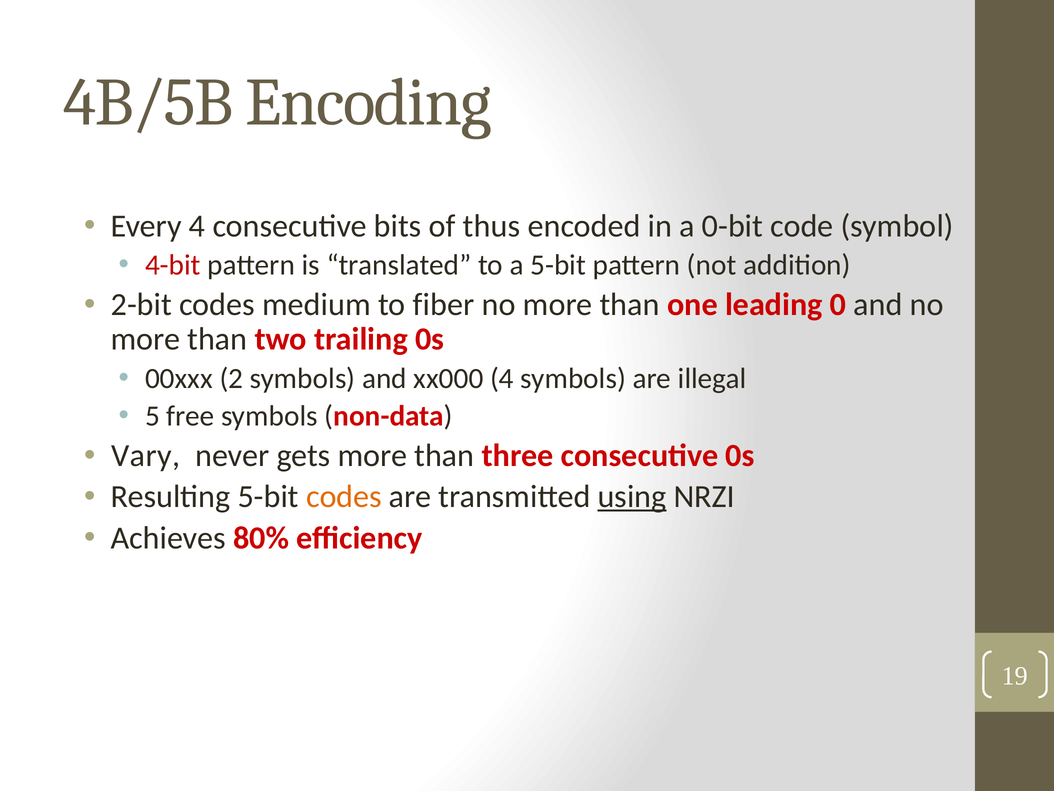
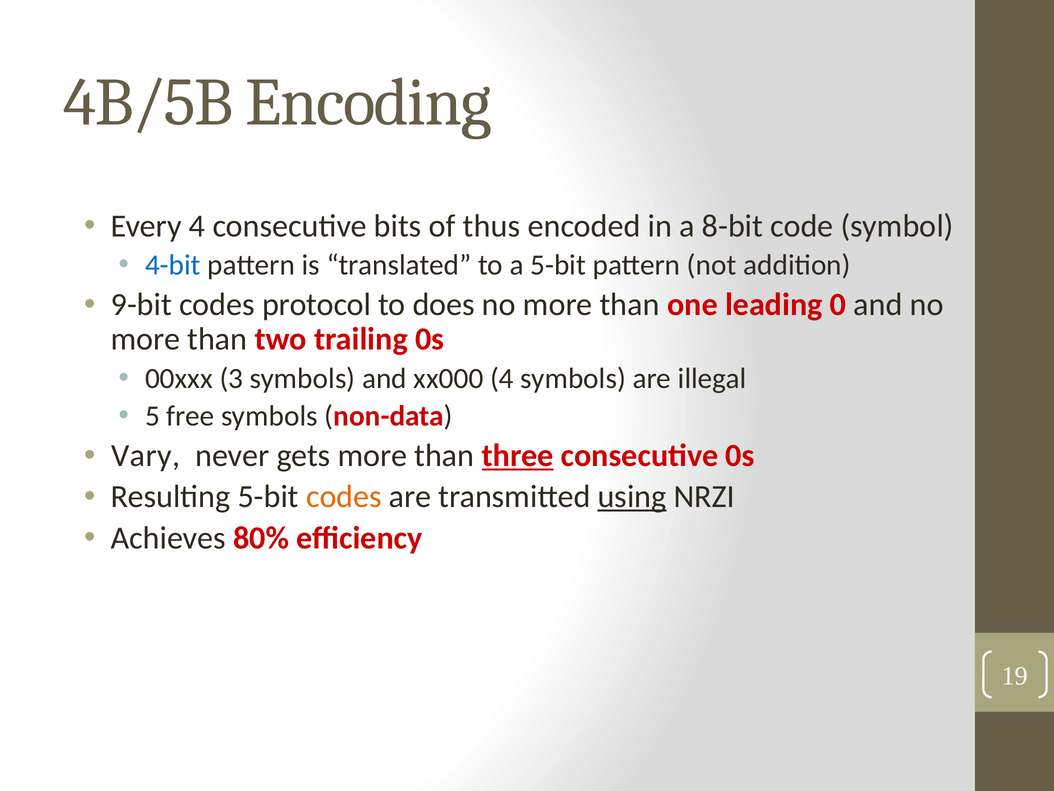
0-bit: 0-bit -> 8-bit (732, 226)
4-bit colour: red -> blue (173, 265)
2-bit: 2-bit -> 9-bit (141, 304)
medium: medium -> protocol (317, 304)
fiber: fiber -> does (444, 304)
2: 2 -> 3 (231, 378)
three underline: none -> present (518, 455)
